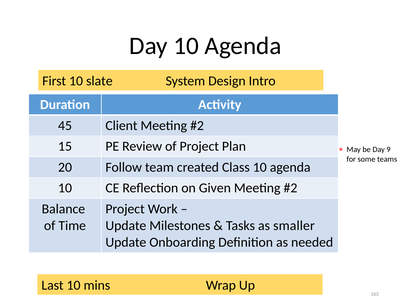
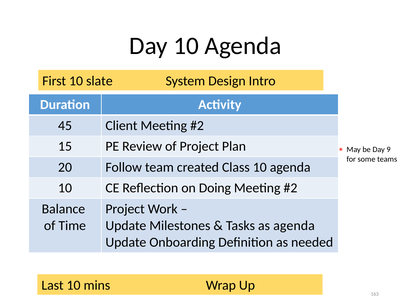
Given: Given -> Doing (215, 188)
as smaller: smaller -> agenda (294, 226)
